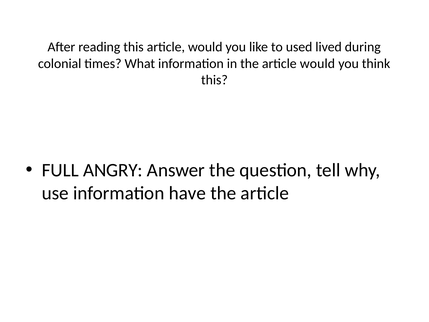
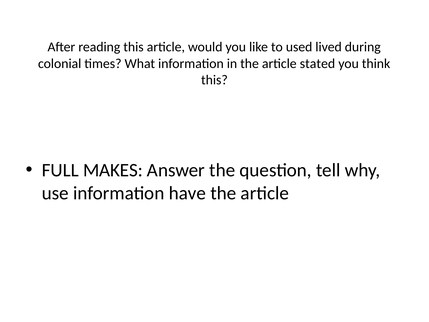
the article would: would -> stated (317, 64)
ANGRY: ANGRY -> MAKES (113, 170)
